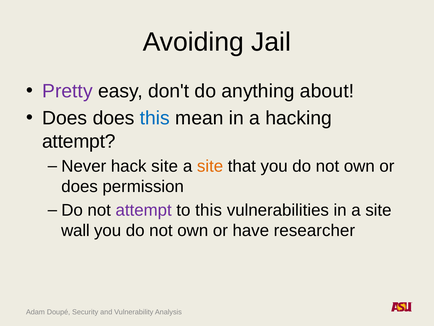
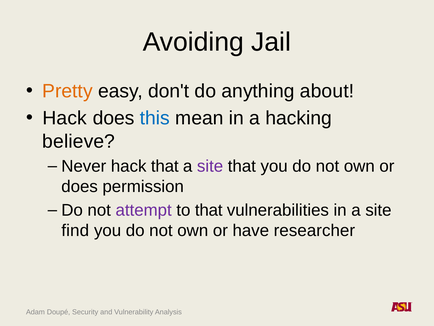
Pretty colour: purple -> orange (67, 91)
Does: Does -> Hack (65, 118)
attempt: attempt -> believe (79, 141)
hack site: site -> that (165, 166)
site colour: orange -> purple (210, 166)
to this: this -> that (209, 210)
wall: wall -> find (75, 230)
